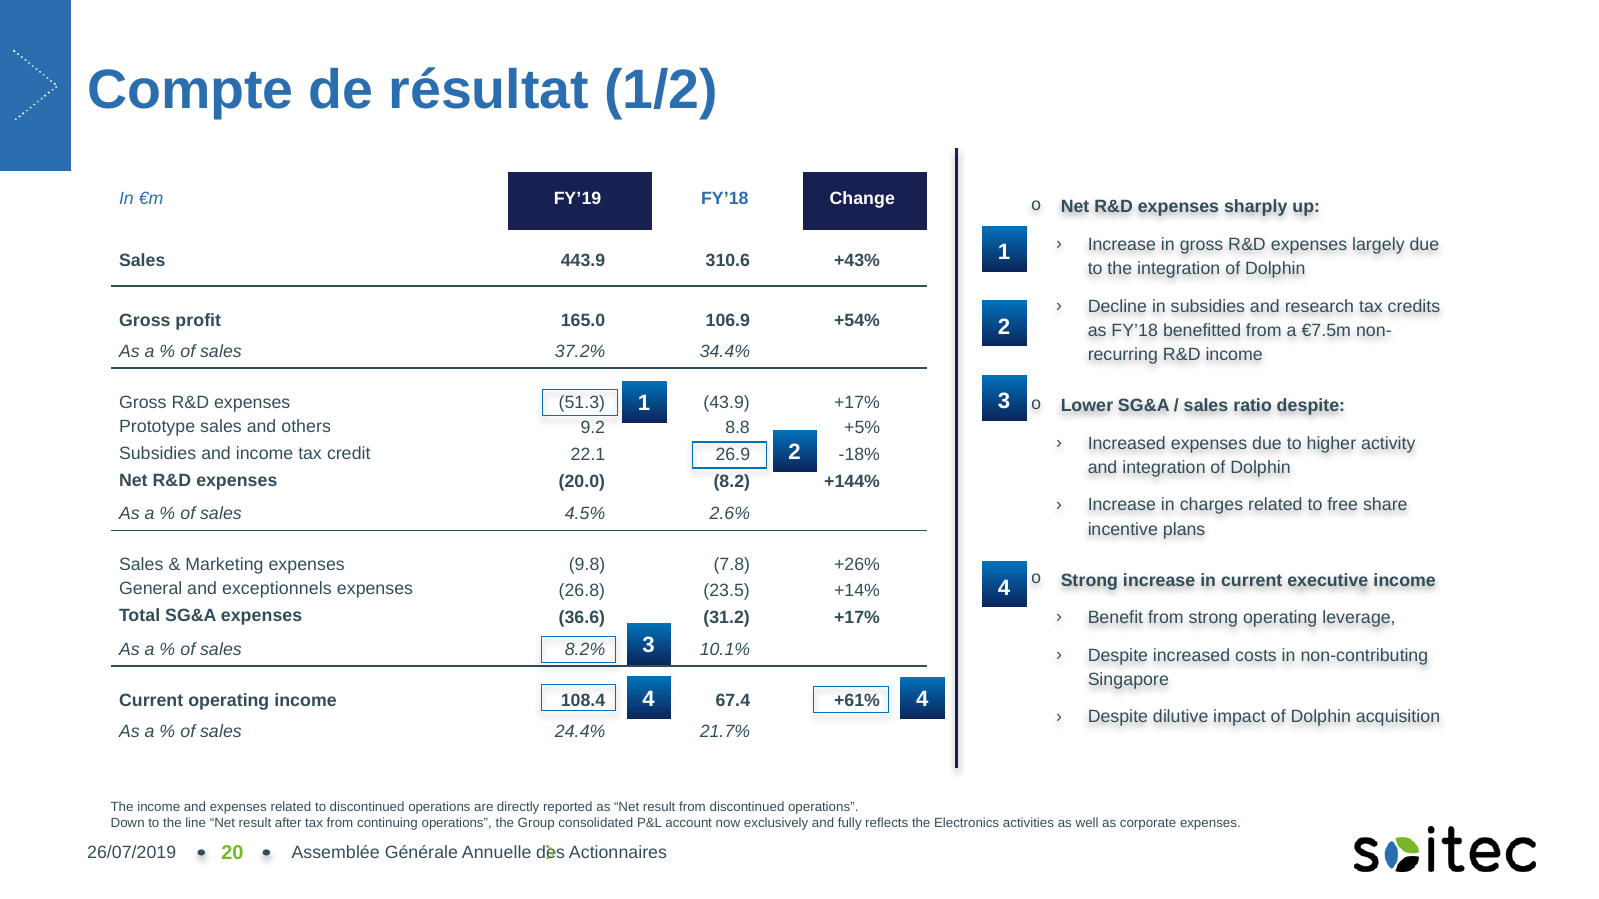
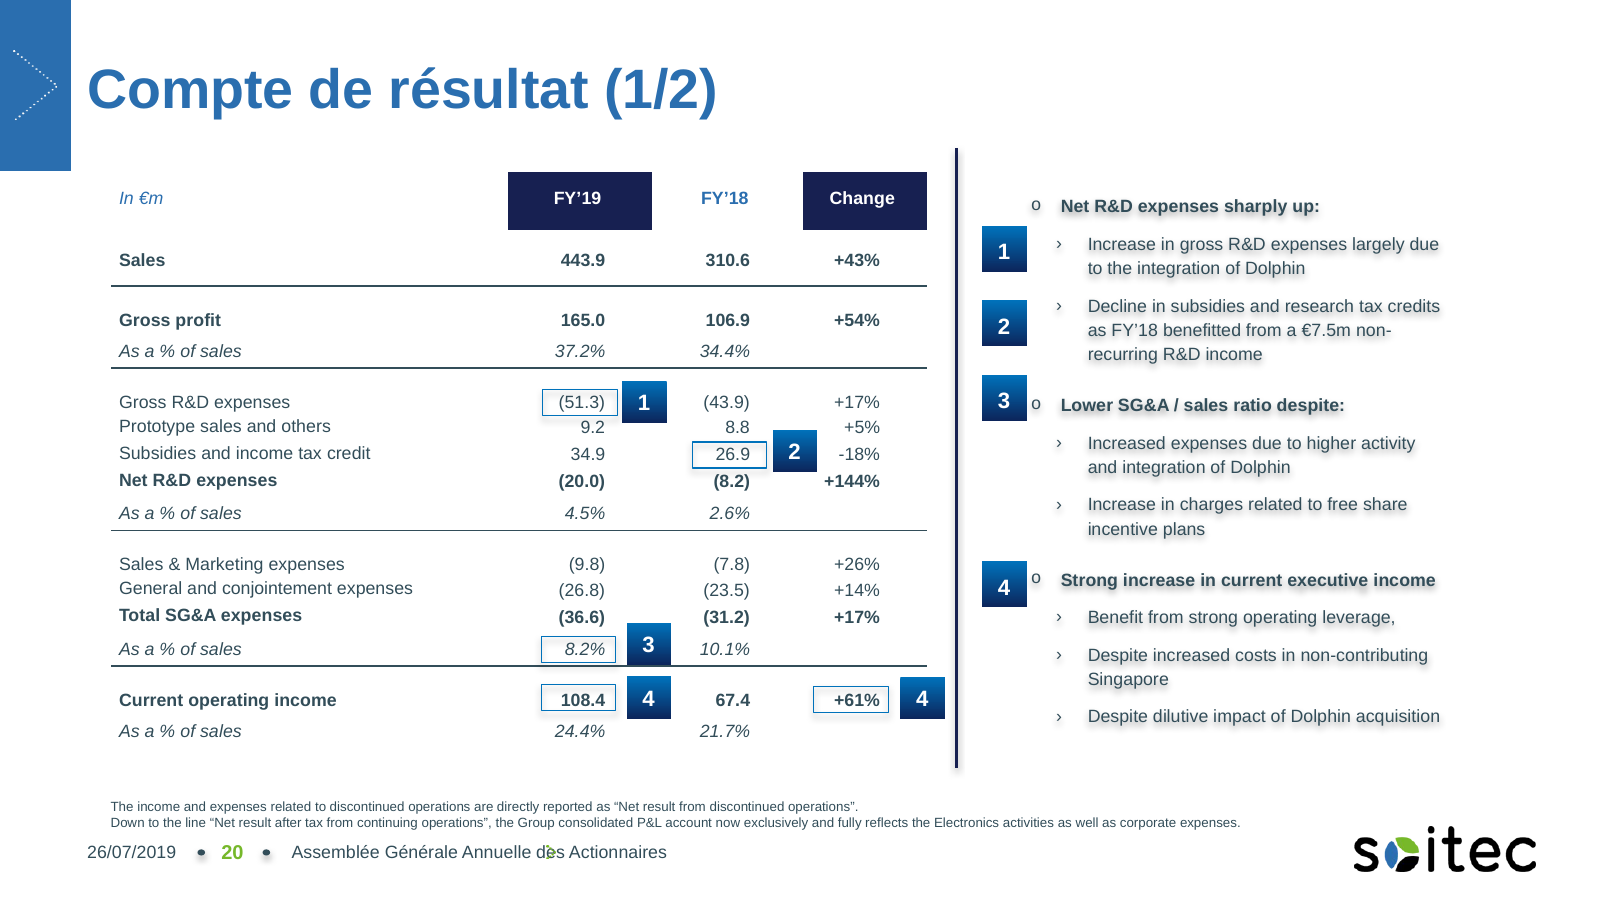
22.1: 22.1 -> 34.9 (588, 455)
exceptionnels: exceptionnels -> conjointement (277, 589)
